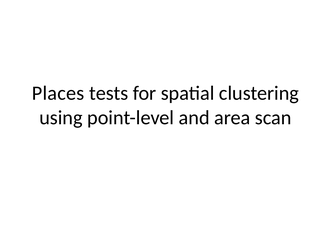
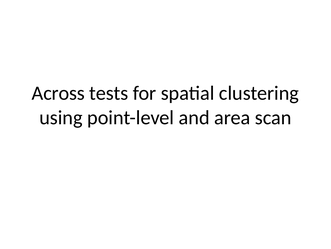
Places: Places -> Across (58, 93)
